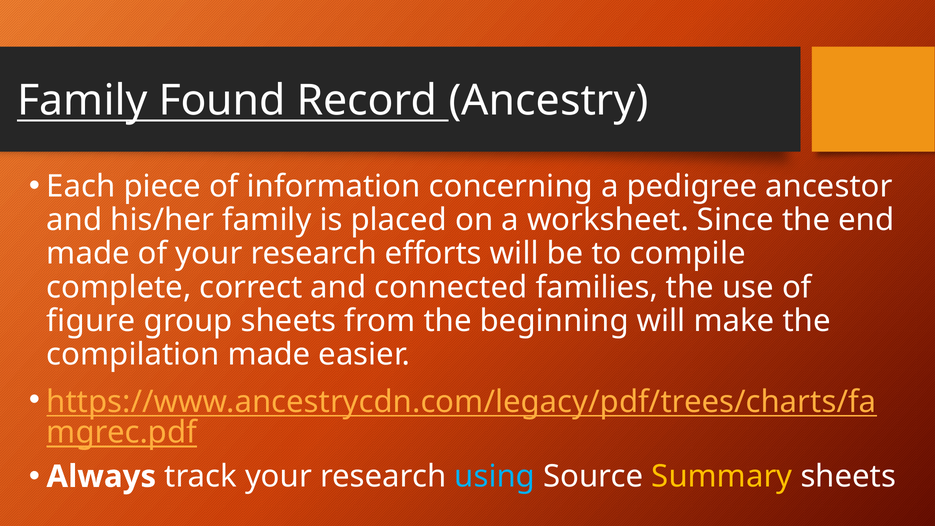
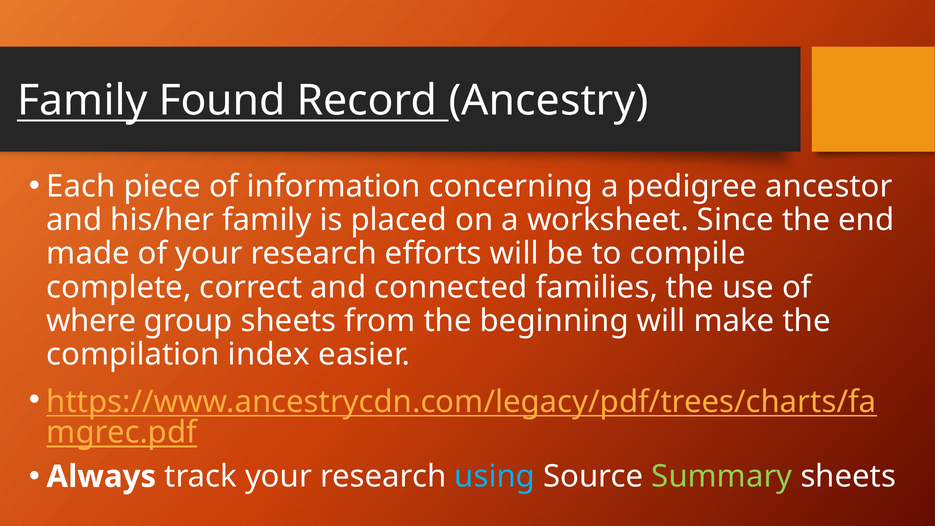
figure: figure -> where (91, 321)
compilation made: made -> index (269, 355)
Summary colour: yellow -> light green (722, 477)
